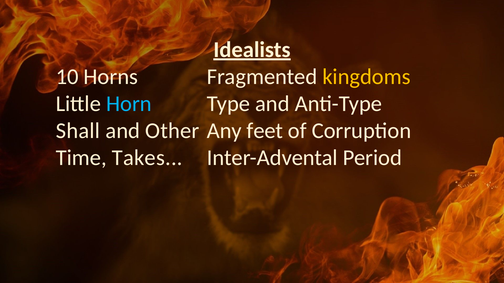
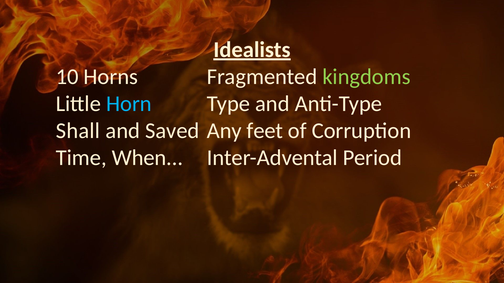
kingdoms colour: yellow -> light green (367, 77)
Other: Other -> Saved (172, 131)
Takes: Takes -> When (147, 158)
